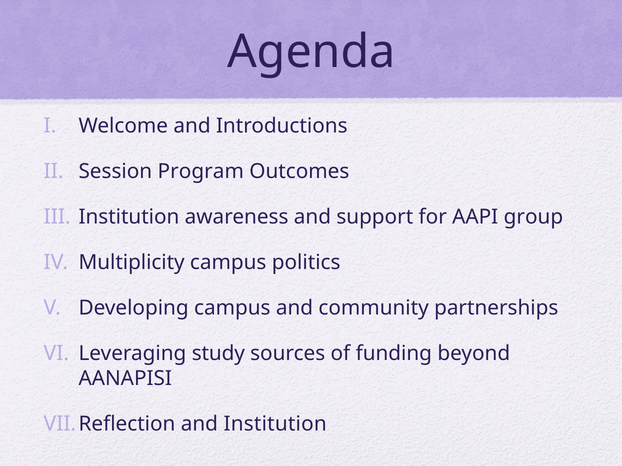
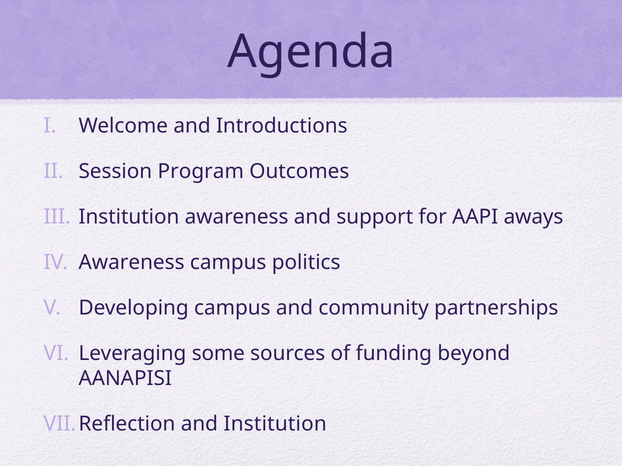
group: group -> aways (534, 217)
Multiplicity: Multiplicity -> Awareness (132, 263)
study: study -> some (218, 354)
